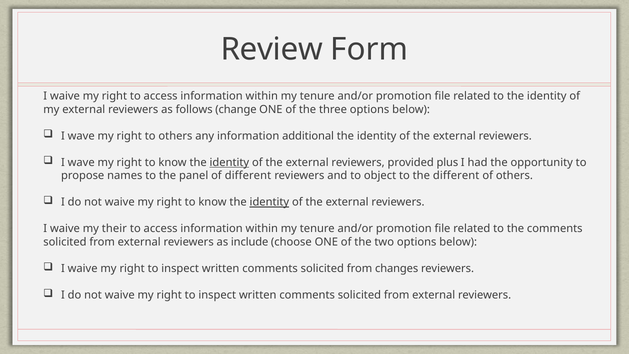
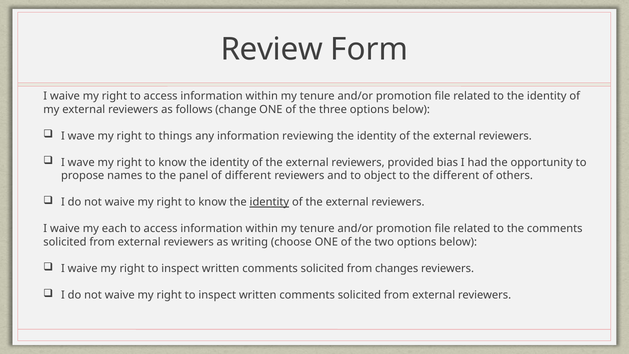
to others: others -> things (175, 136)
additional: additional -> reviewing (308, 136)
identity underline: present -> none (229, 162)
plus: plus -> bias (447, 162)
their: their -> each (114, 229)
include: include -> writing (250, 242)
